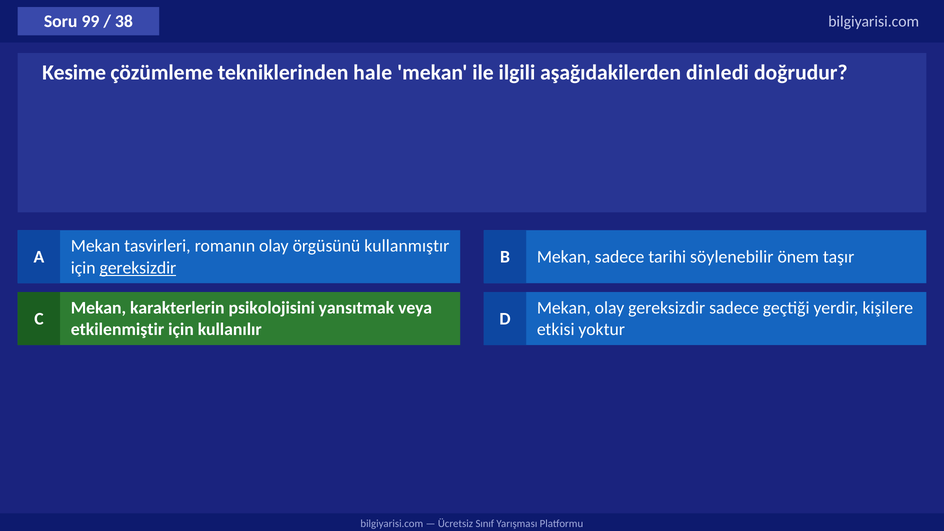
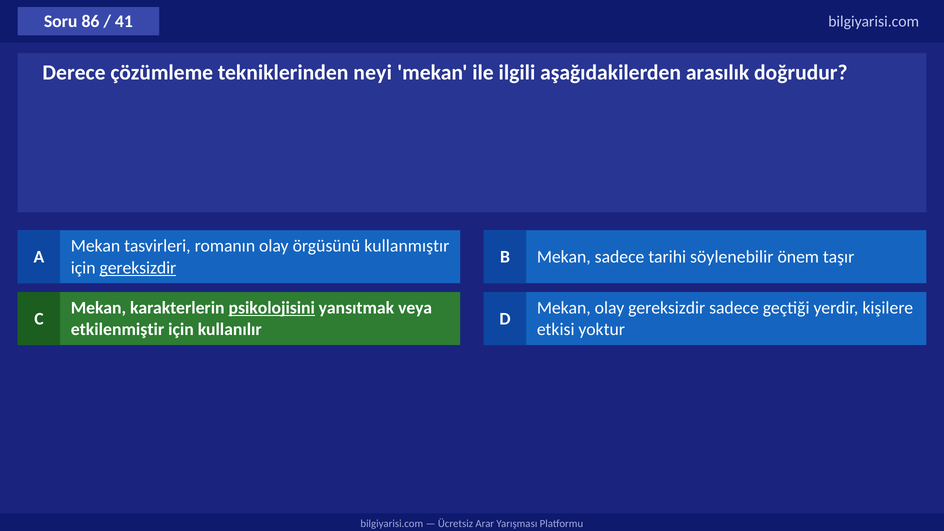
99: 99 -> 86 (90, 22)
38: 38 -> 41 (124, 22)
Kesime: Kesime -> Derece (74, 73)
hale: hale -> neyi (373, 73)
dinledi: dinledi -> arasılık (718, 73)
psikolojisini underline: none -> present (272, 308)
Sınıf: Sınıf -> Arar (485, 524)
